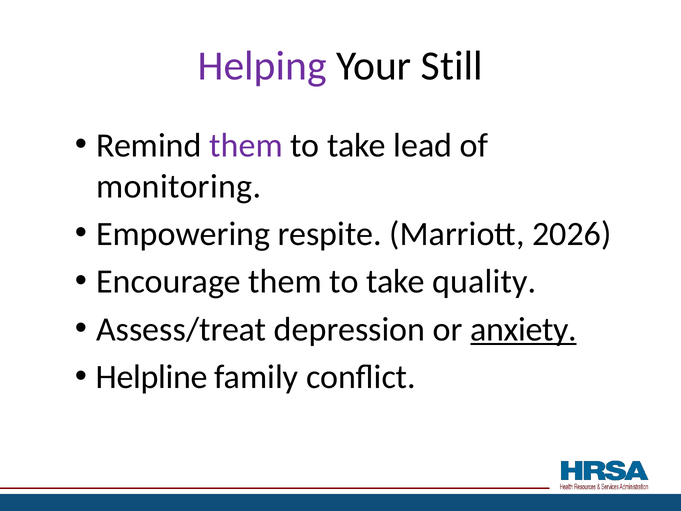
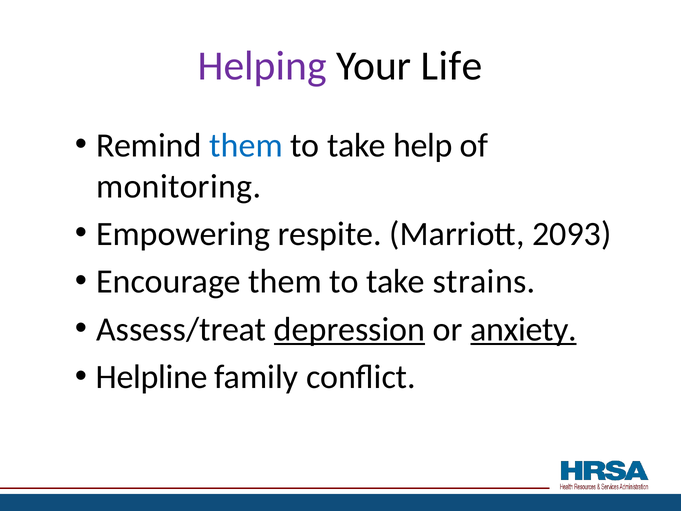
Still: Still -> Life (452, 66)
them colour: purple -> blue (246, 145)
lead: lead -> help (423, 145)
2026: 2026 -> 2093 (572, 234)
quality: quality -> strains (484, 282)
depression underline: none -> present (350, 329)
